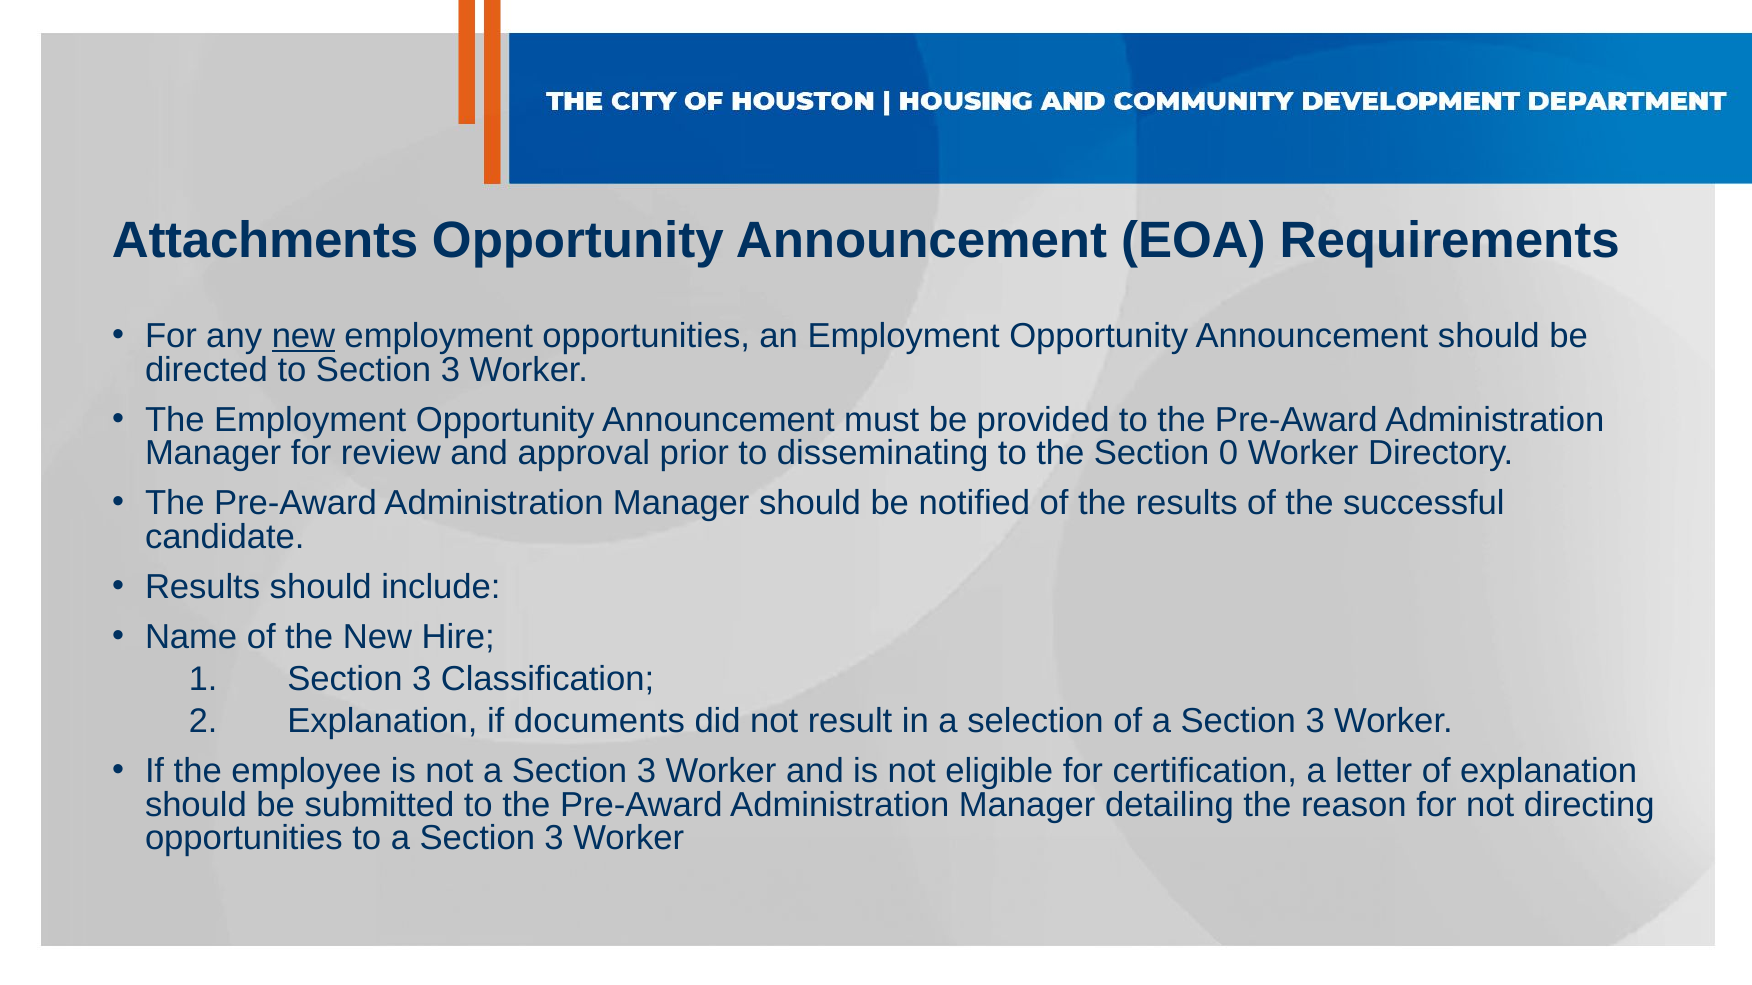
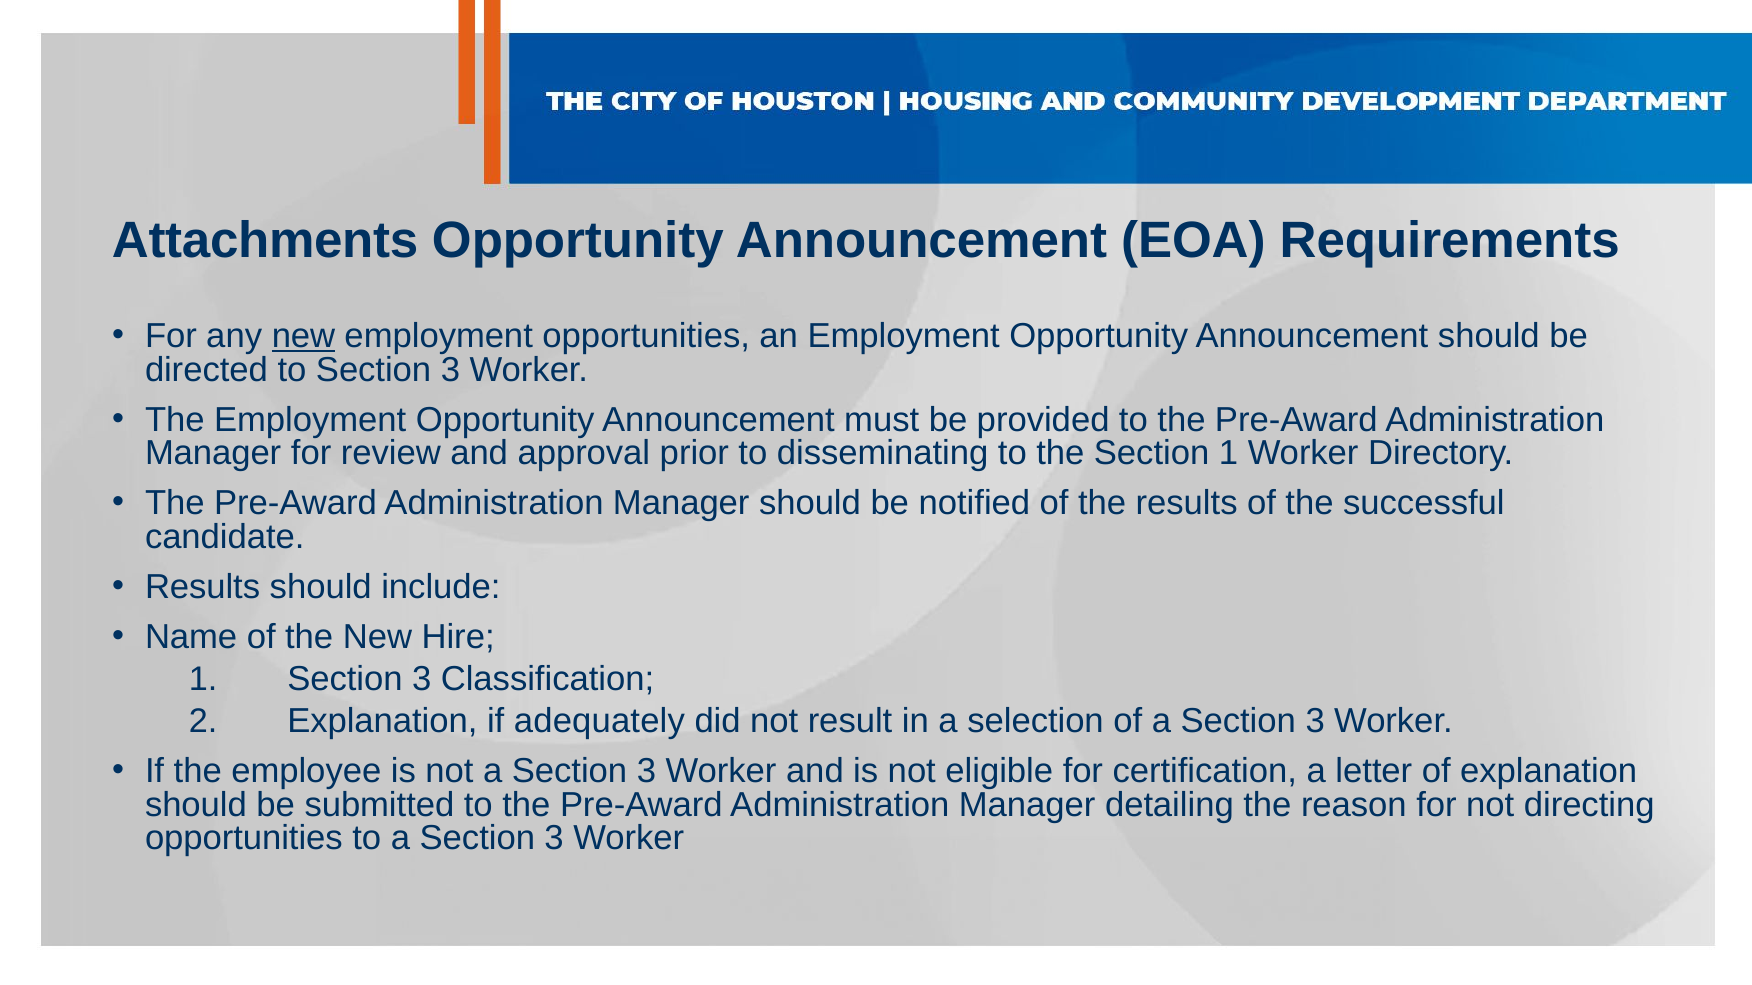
Section 0: 0 -> 1 (1229, 454)
documents: documents -> adequately (599, 721)
